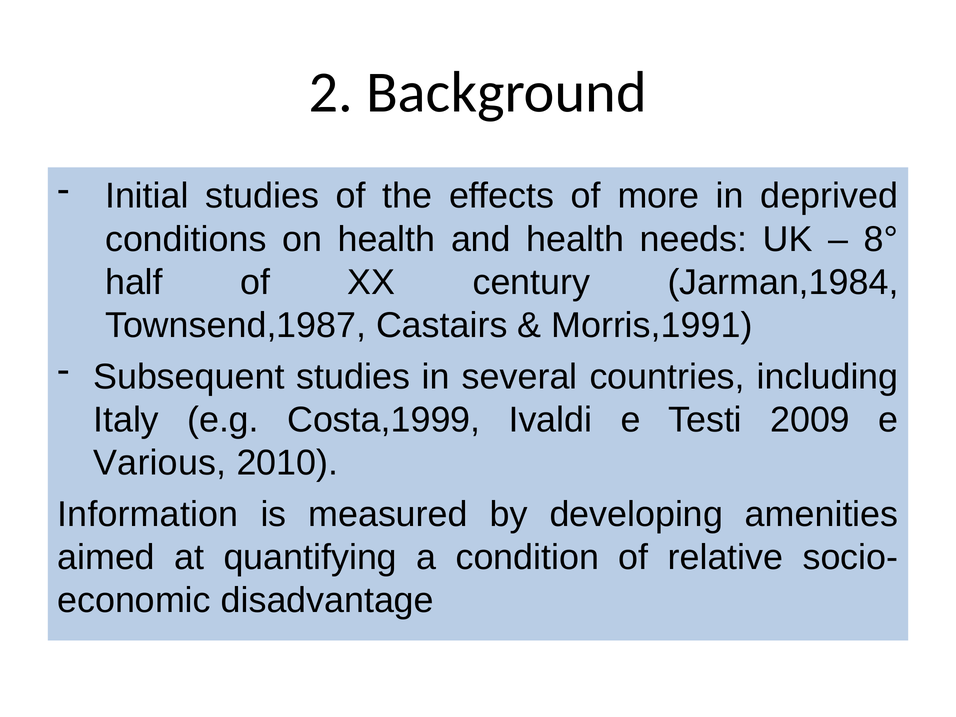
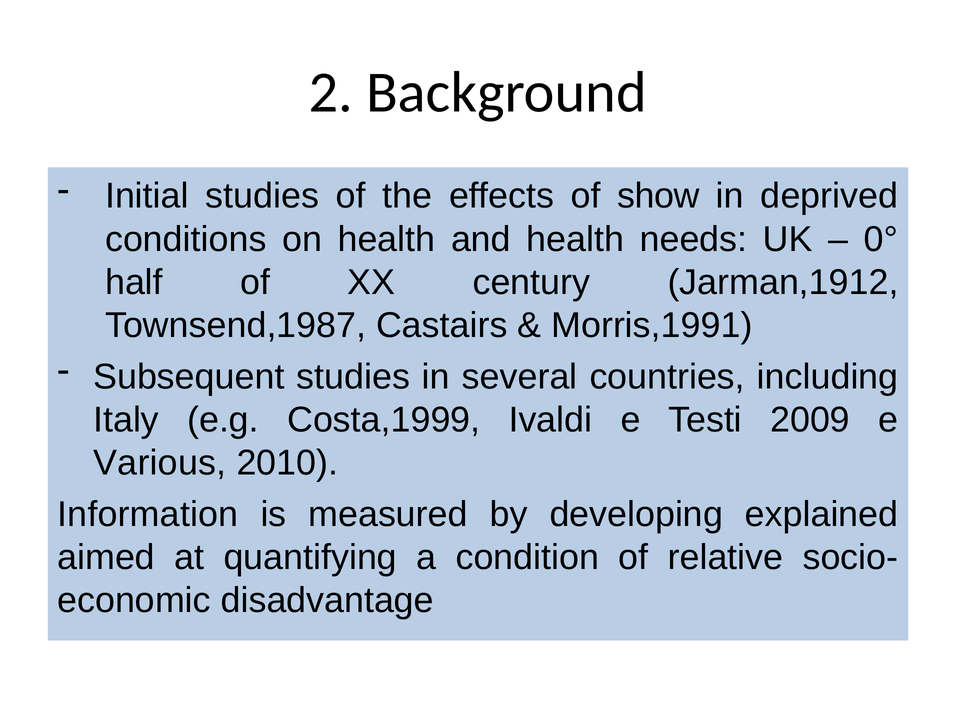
more: more -> show (658, 196)
8°: 8° -> 0° (881, 239)
Jarman,1984: Jarman,1984 -> Jarman,1912 (783, 282)
amenities: amenities -> explained (822, 514)
